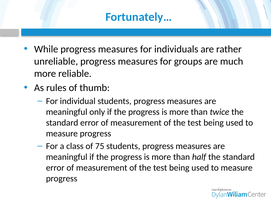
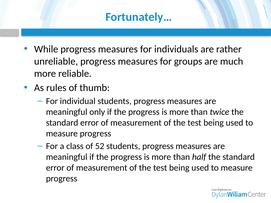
75: 75 -> 52 (100, 146)
